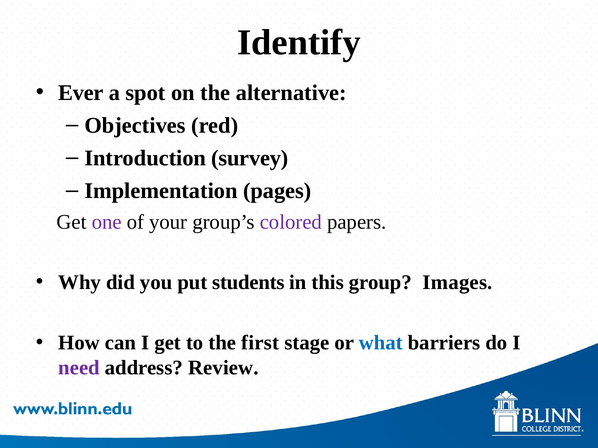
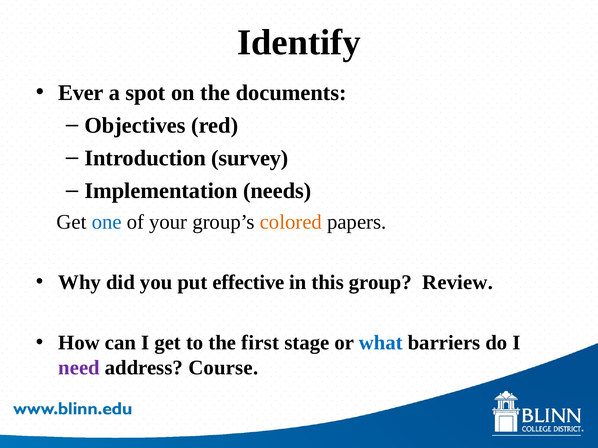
alternative: alternative -> documents (291, 93)
pages: pages -> needs (277, 191)
one colour: purple -> blue (107, 222)
colored colour: purple -> orange (291, 222)
students: students -> effective (248, 283)
Images: Images -> Review (458, 283)
Review: Review -> Course (223, 368)
